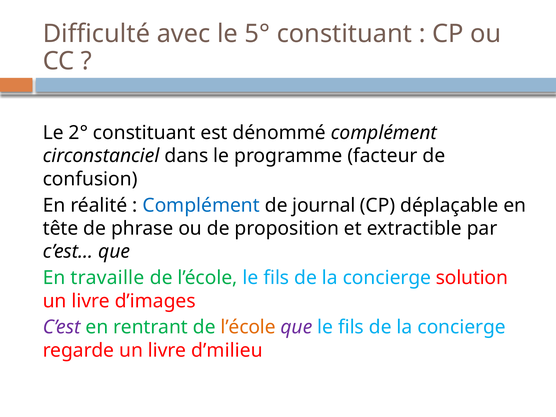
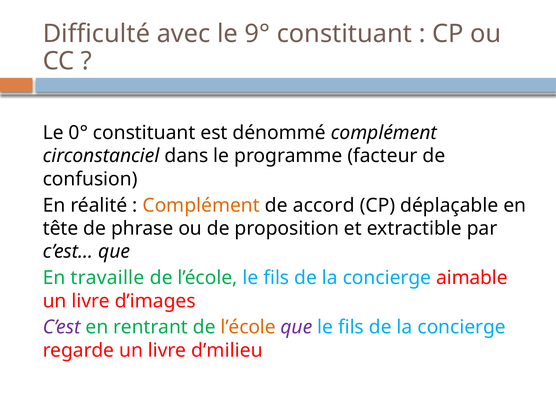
5°: 5° -> 9° (257, 34)
2°: 2° -> 0° (78, 133)
Complément colour: blue -> orange (201, 205)
journal: journal -> accord (324, 205)
solution: solution -> aimable (472, 278)
